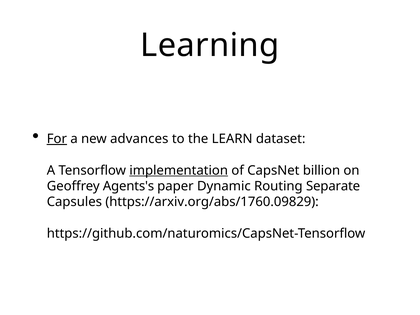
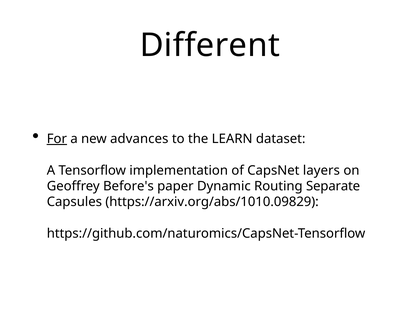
Learning: Learning -> Different (210, 45)
implementation underline: present -> none (179, 170)
billion: billion -> layers (321, 170)
Agents's: Agents's -> Before's (128, 186)
https://arxiv.org/abs/1760.09829: https://arxiv.org/abs/1760.09829 -> https://arxiv.org/abs/1010.09829 (212, 202)
